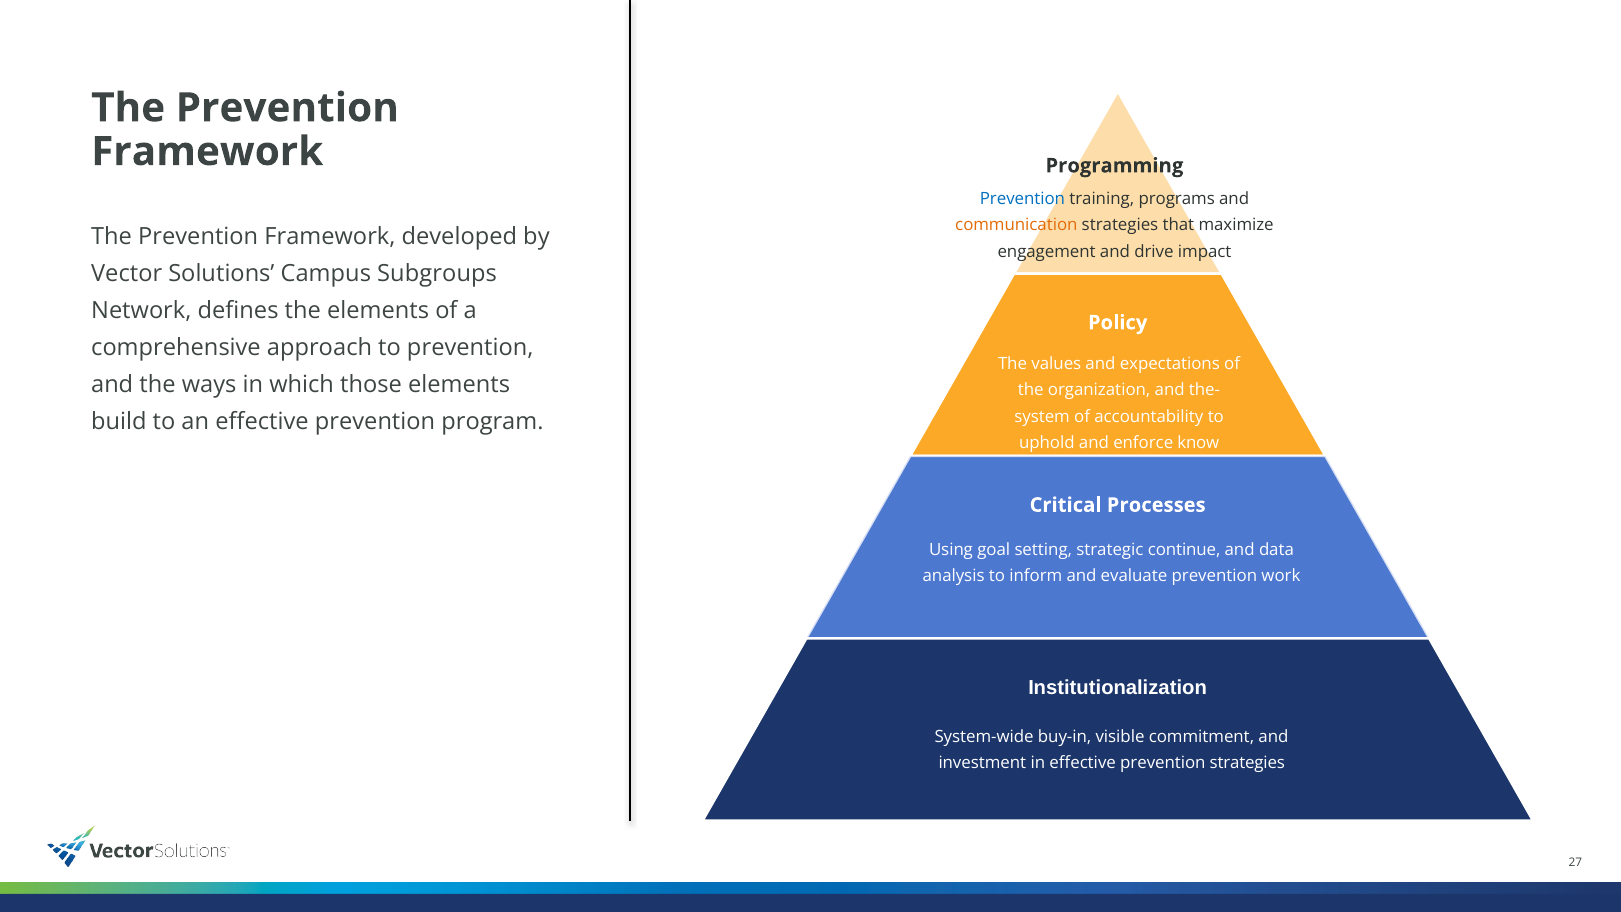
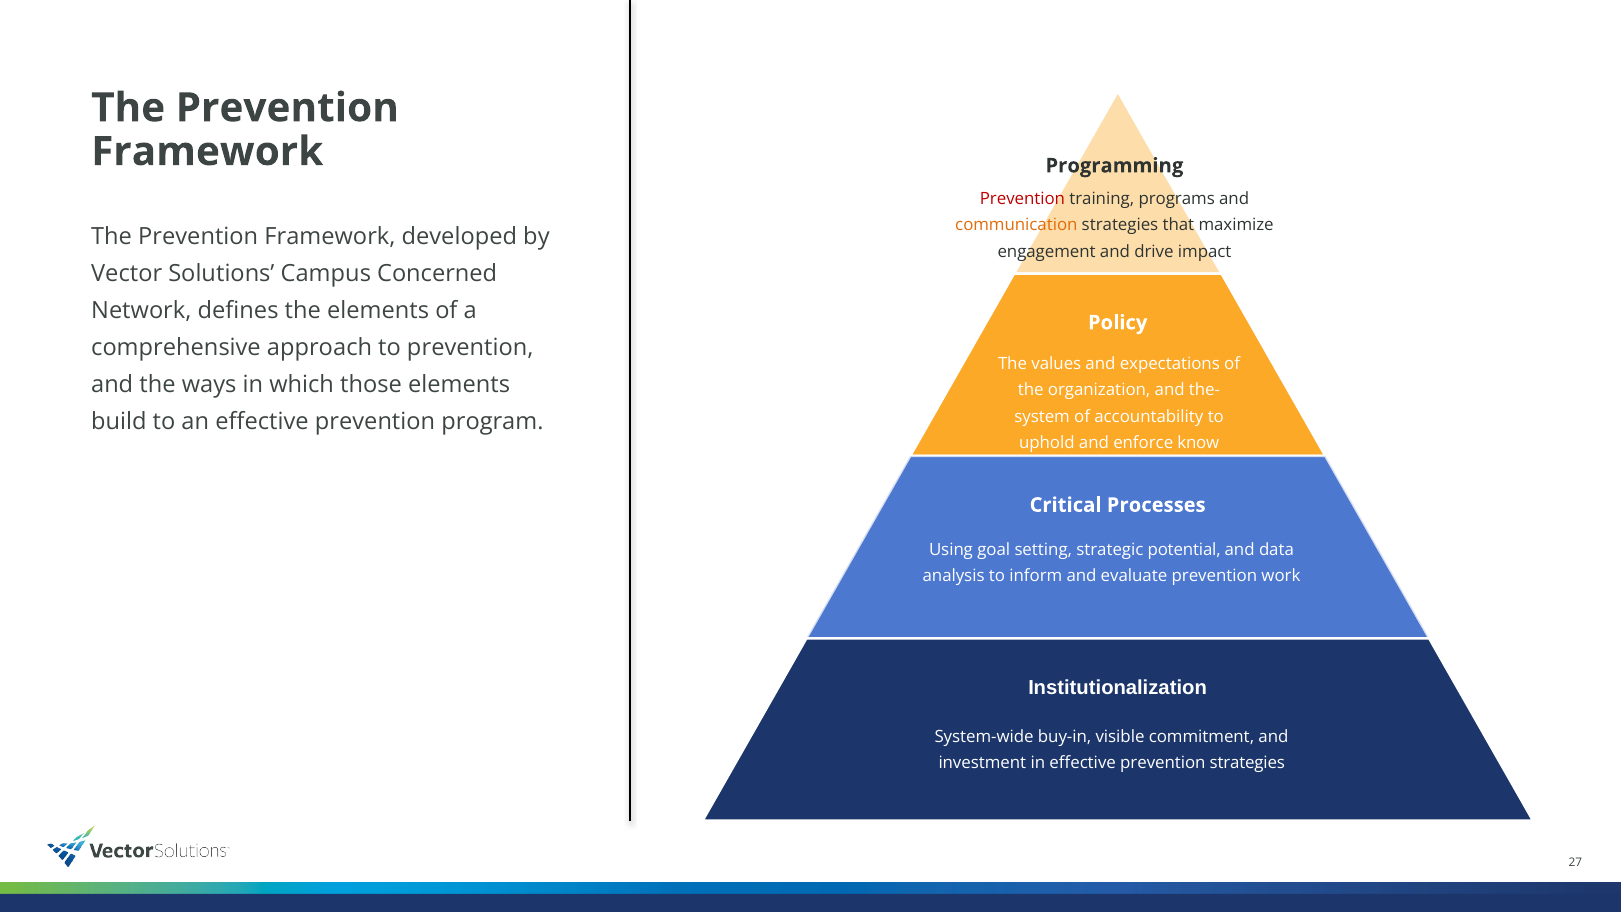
Prevention colour: blue -> red (1022, 199)
Subgroups: Subgroups -> Concerned (437, 274)
continue: continue -> potential (1184, 550)
